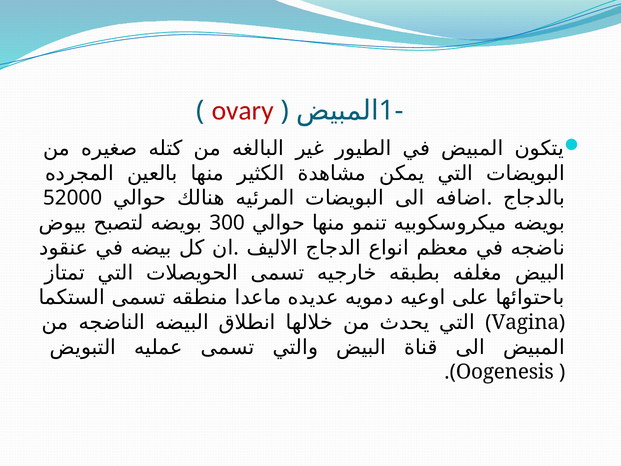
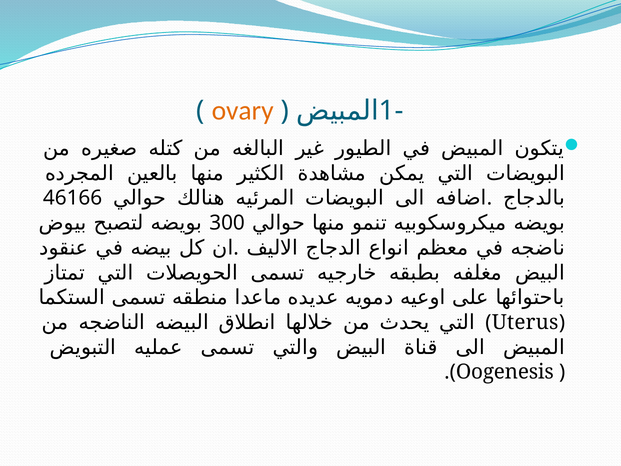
ovary colour: red -> orange (243, 111)
52000: 52000 -> 46166 (73, 198)
Vagina: Vagina -> Uterus (525, 322)
